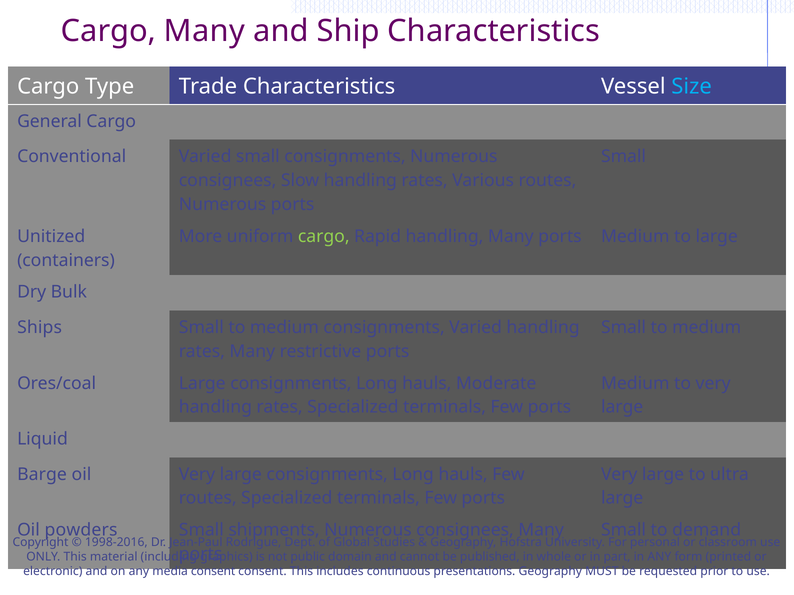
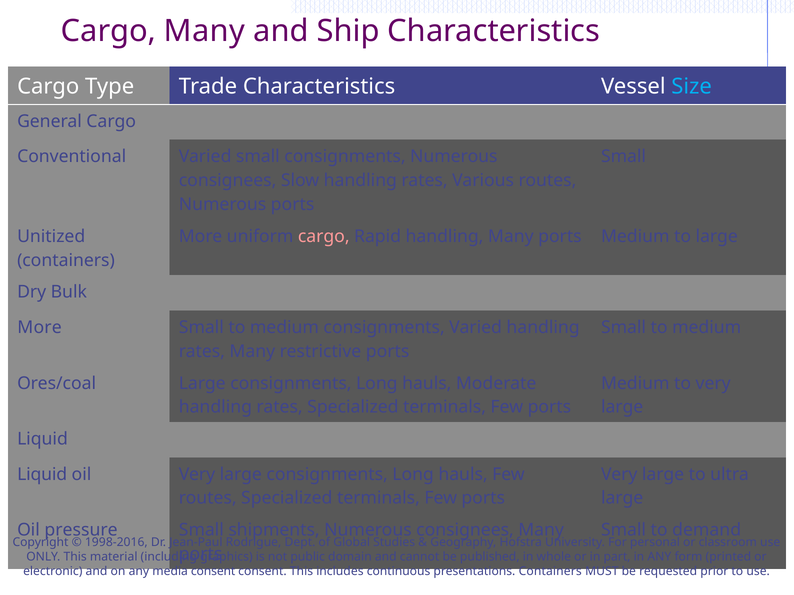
cargo colour: light green -> pink (324, 237)
Ships: Ships -> More (40, 328)
Barge: Barge -> Liquid (42, 475)
powders: powders -> pressure (81, 531)
presentations Geography: Geography -> Containers (550, 572)
